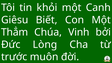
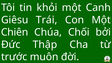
Biết: Biết -> Trái (47, 20)
Thẳm: Thẳm -> Chiên (15, 32)
Vinh: Vinh -> Chối (79, 32)
Lòng: Lòng -> Thập (45, 45)
